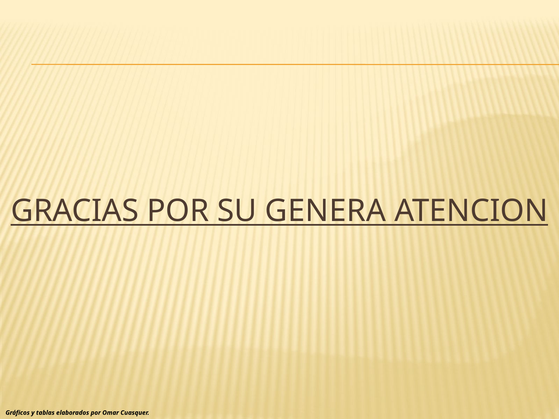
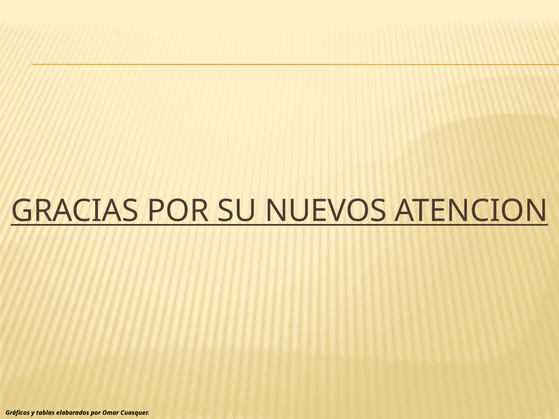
GENERA: GENERA -> NUEVOS (326, 211)
